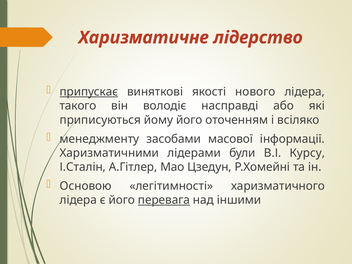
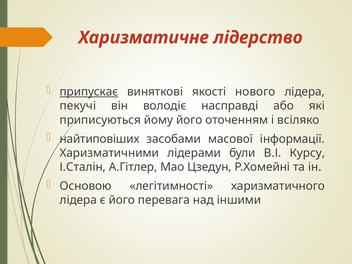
такого: такого -> пекучі (78, 106)
менеджменту: менеджменту -> найтиповіших (100, 139)
перевага underline: present -> none (164, 200)
